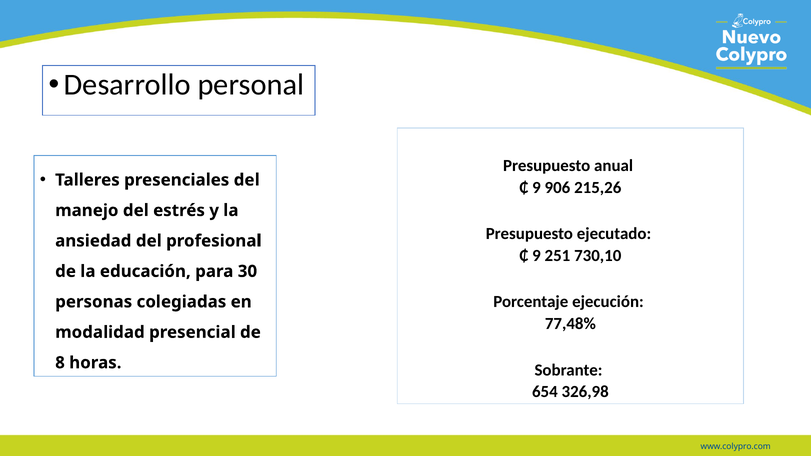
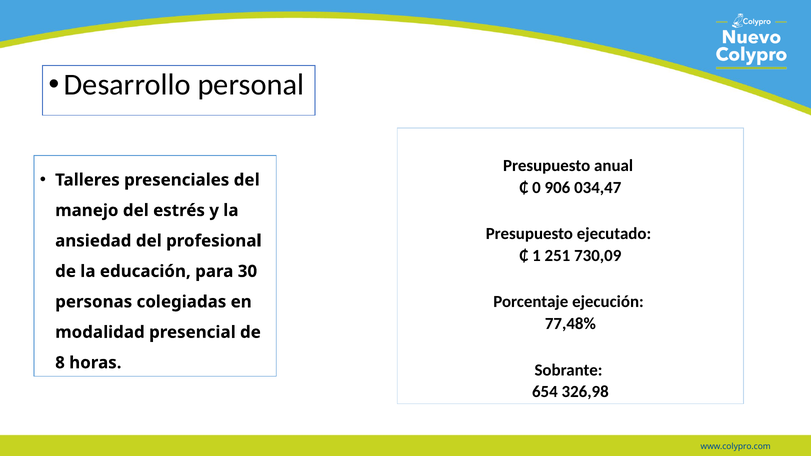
9: 9 -> 0 (536, 188)
215,26: 215,26 -> 034,47 (598, 188)
9: 9 -> 1 (536, 256)
730,10: 730,10 -> 730,09 (598, 256)
